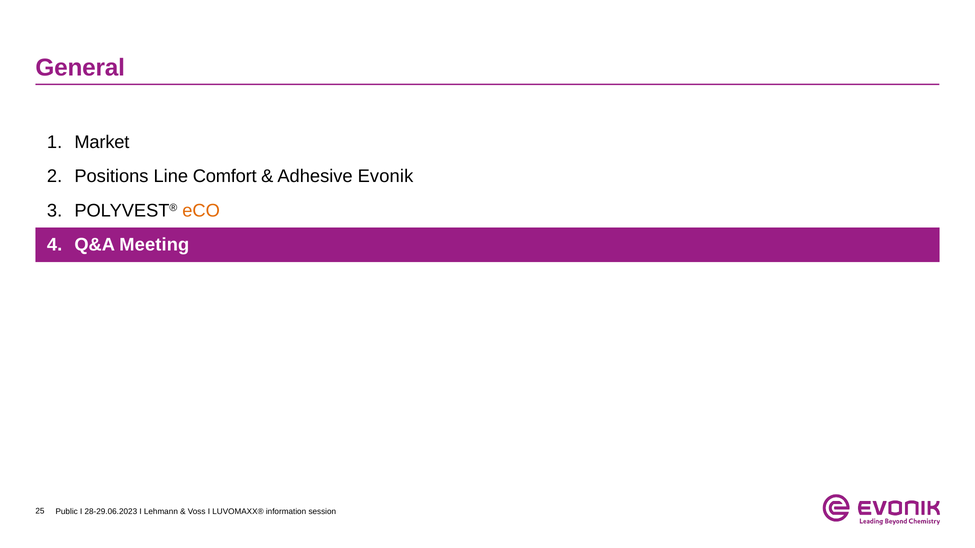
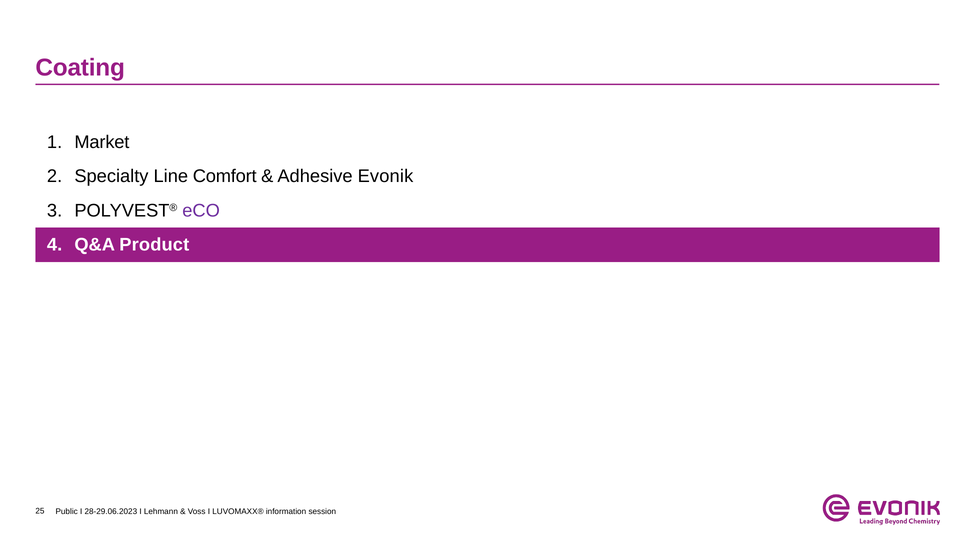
General: General -> Coating (80, 68)
Positions: Positions -> Specialty (111, 177)
eCO colour: orange -> purple (201, 211)
Meeting: Meeting -> Product (154, 245)
